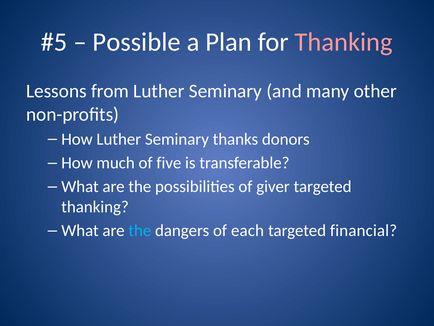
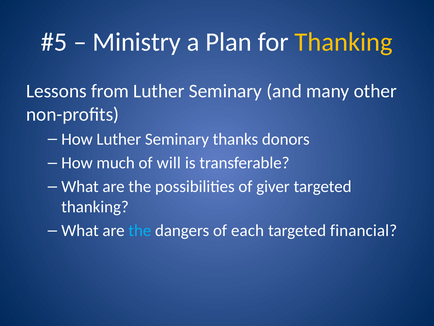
Possible: Possible -> Ministry (137, 42)
Thanking colour: pink -> yellow (344, 42)
five: five -> will (169, 163)
